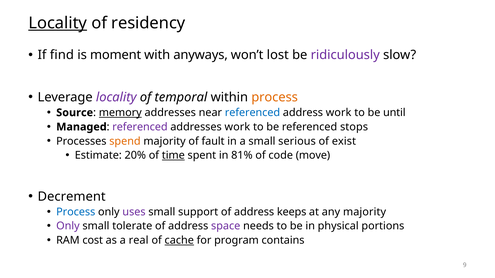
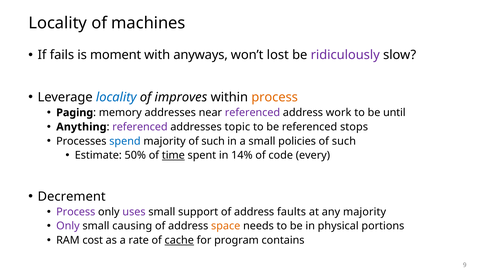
Locality underline: present -> none (58, 23)
residency: residency -> machines (148, 23)
find: find -> fails (62, 55)
locality colour: purple -> blue (116, 97)
temporal: temporal -> improves (181, 97)
Source: Source -> Paging (75, 113)
memory underline: present -> none (120, 113)
referenced colour: blue -> purple (252, 113)
Managed: Managed -> Anything (81, 127)
addresses work: work -> topic (237, 127)
spend colour: orange -> blue (125, 141)
majority of fault: fault -> such (213, 141)
serious: serious -> policies (297, 141)
exist: exist -> such (344, 141)
20%: 20% -> 50% (135, 156)
81%: 81% -> 14% (242, 156)
move: move -> every (313, 156)
Process colour: blue -> purple (76, 212)
keeps: keeps -> faults (292, 212)
tolerate: tolerate -> causing (132, 226)
space colour: purple -> orange (226, 226)
real: real -> rate (139, 241)
